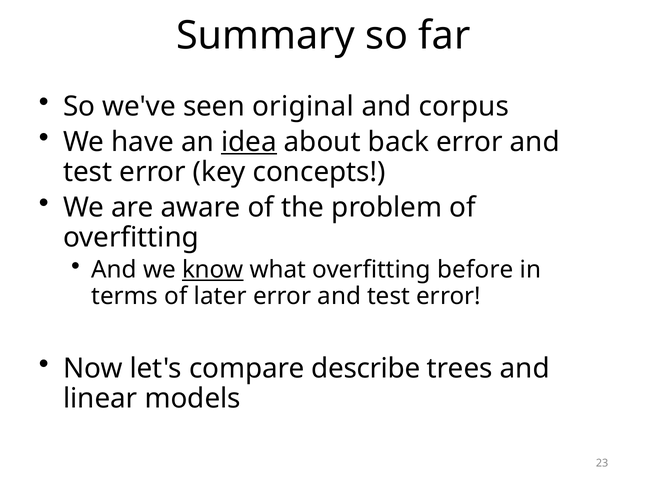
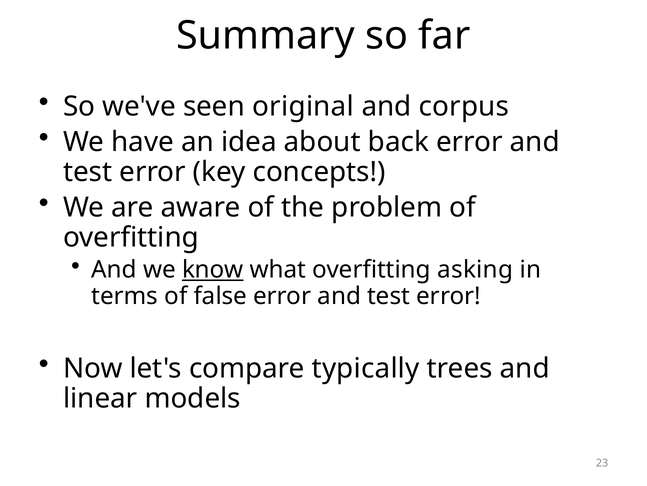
idea underline: present -> none (249, 142)
before: before -> asking (475, 269)
later: later -> false (220, 296)
describe: describe -> typically (366, 368)
